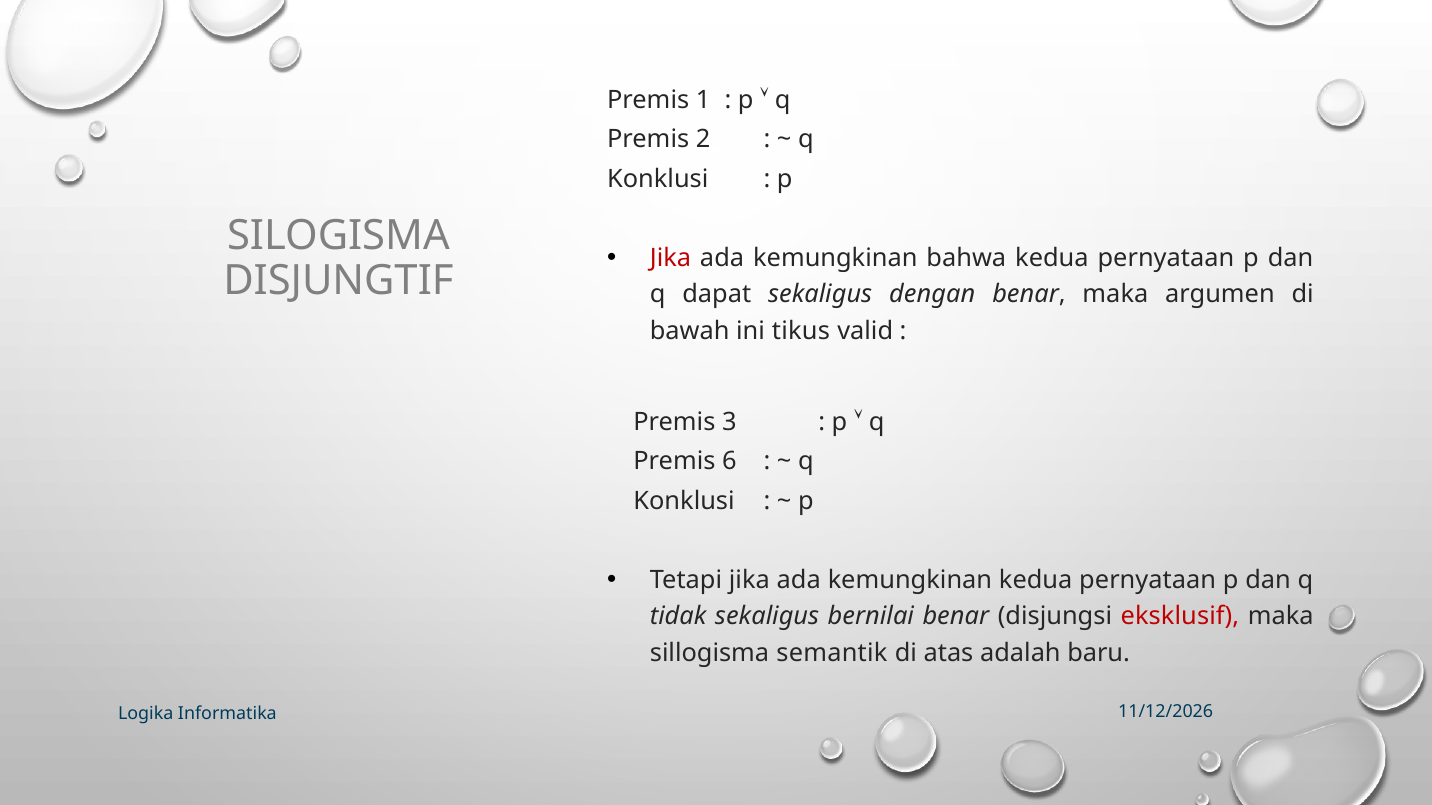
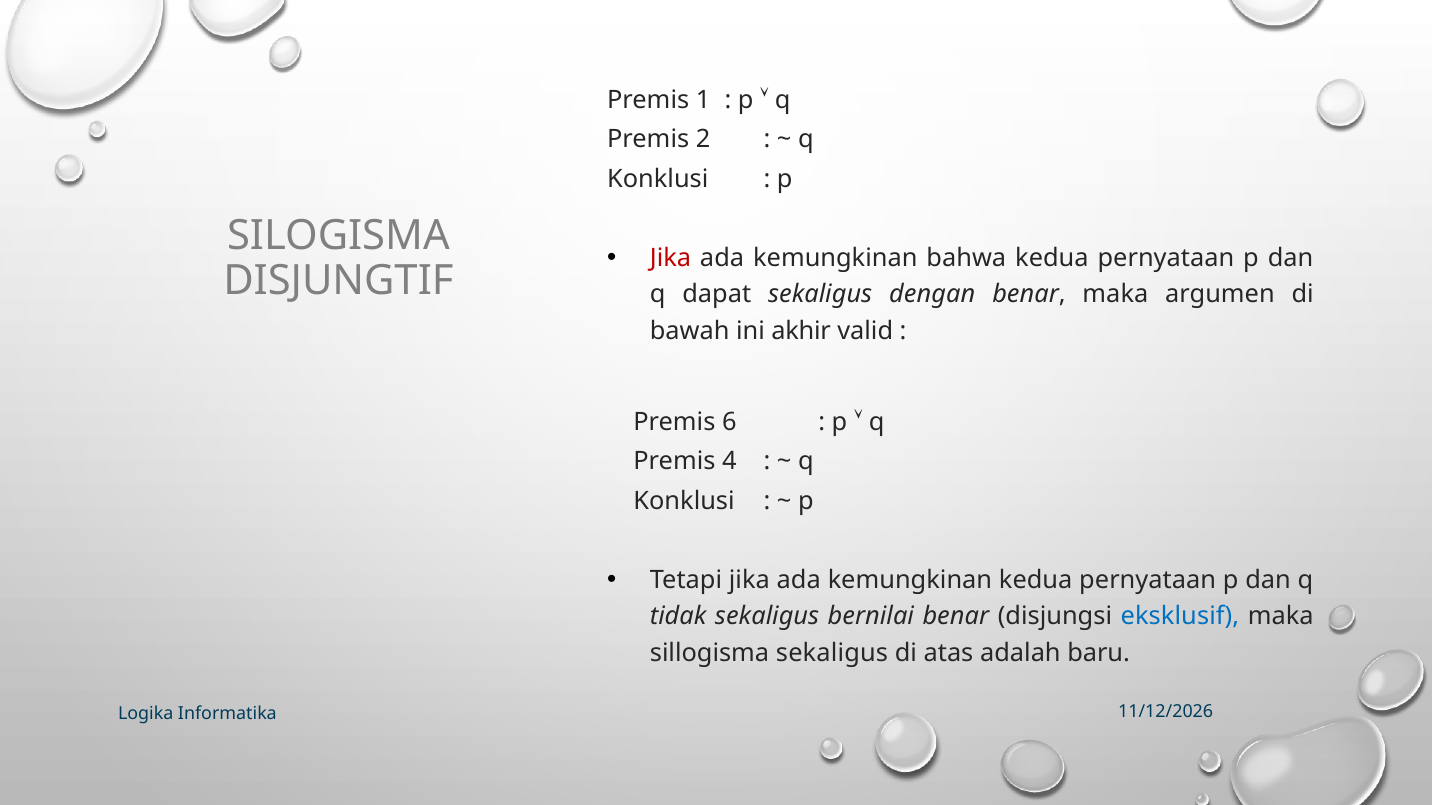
tikus: tikus -> akhir (801, 331)
3: 3 -> 6 (729, 422)
6: 6 -> 4 (729, 462)
eksklusif colour: red -> blue (1180, 617)
sillogisma semantik: semantik -> sekaligus (832, 653)
